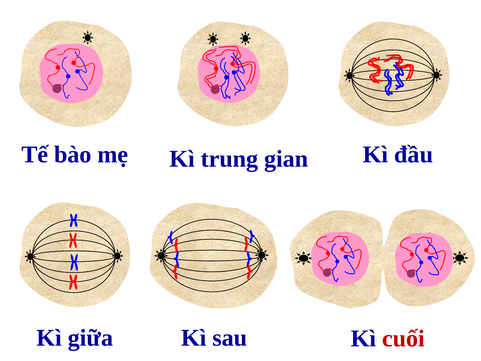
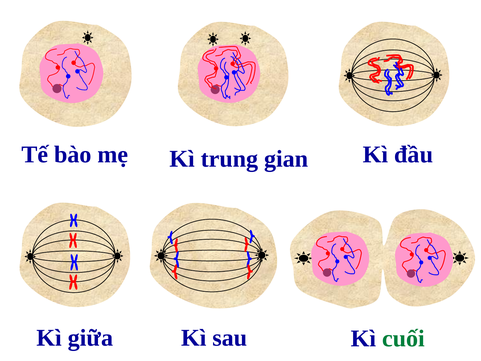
cuối colour: red -> green (404, 338)
